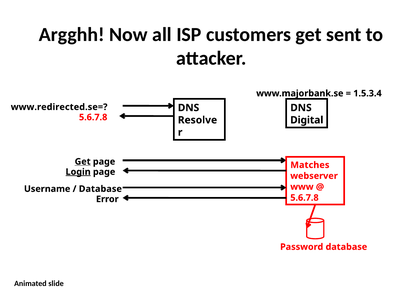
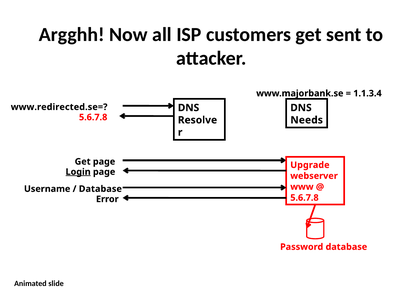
1.5.3.4: 1.5.3.4 -> 1.1.3.4 (367, 93)
Digital: Digital -> Needs (307, 120)
Get underline: present -> none (83, 161)
Matches: Matches -> Upgrade (310, 165)
